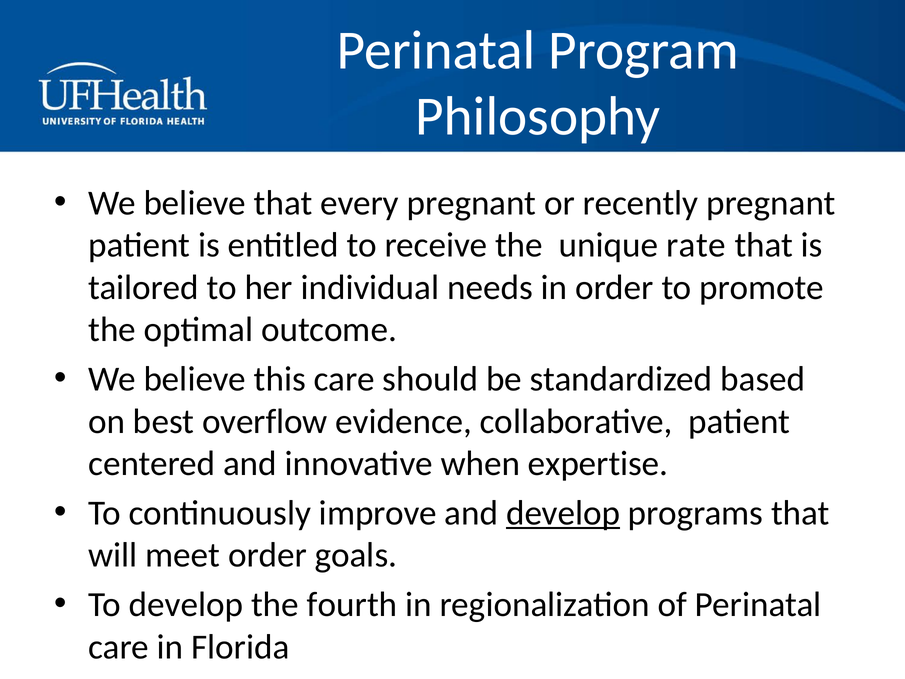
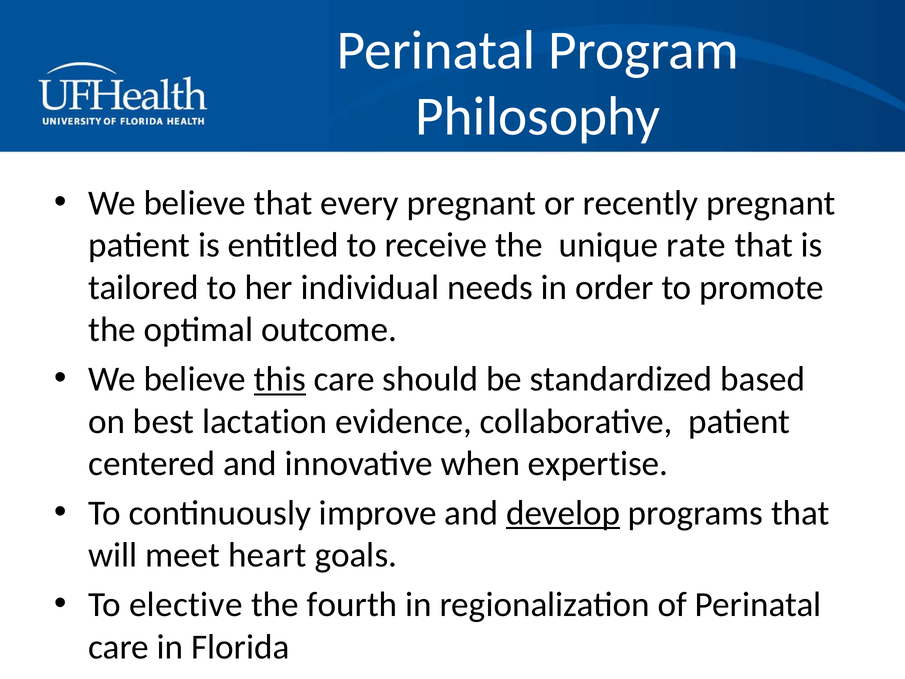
this underline: none -> present (280, 379)
overflow: overflow -> lactation (265, 421)
meet order: order -> heart (267, 555)
To develop: develop -> elective (186, 604)
